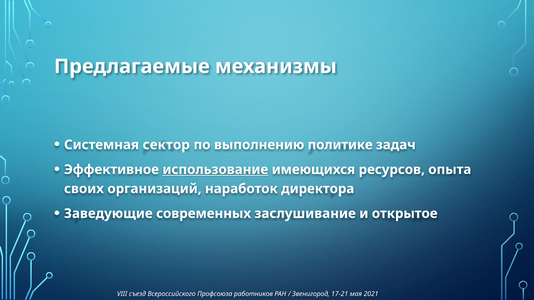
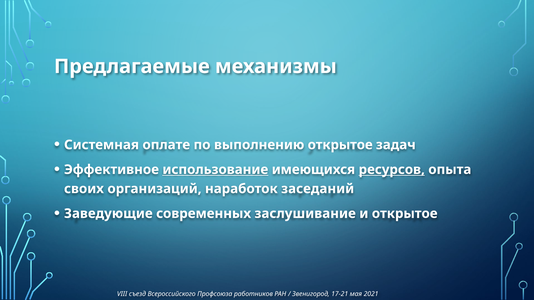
сектор: сектор -> оплате (166, 145)
выполнению политике: политике -> открытое (340, 145)
ресурсов underline: none -> present (392, 170)
директора: директора -> заседаний (318, 189)
